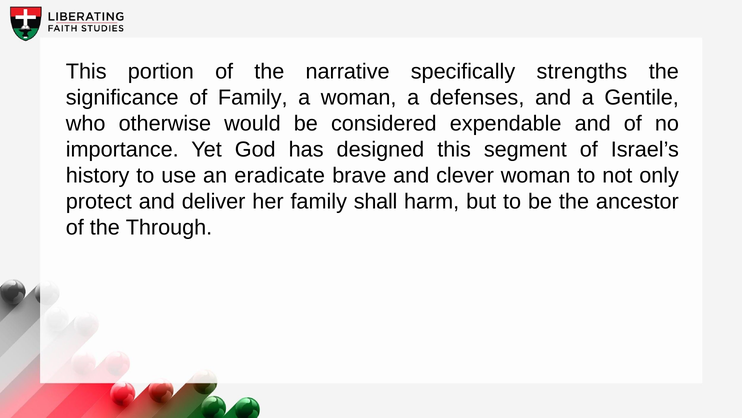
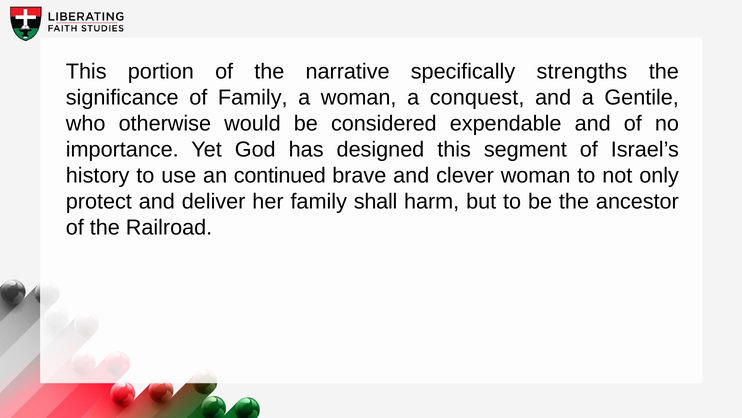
defenses: defenses -> conquest (477, 97)
eradicate: eradicate -> continued (280, 175)
Through: Through -> Railroad (169, 227)
